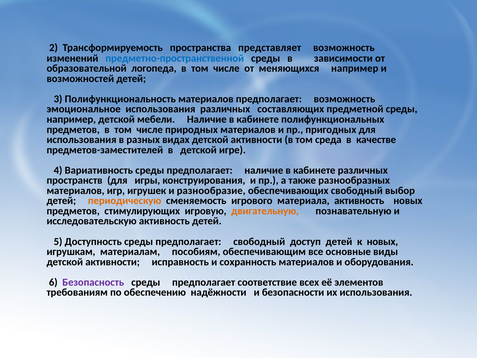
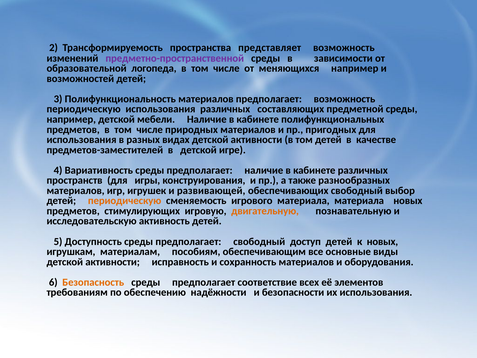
предметно-пространственной colour: blue -> purple (175, 58)
эмоциональное: эмоциональное -> периодическую (84, 109)
том среда: среда -> детей (328, 140)
разнообразие: разнообразие -> развивающей (211, 190)
материала активность: активность -> материала (359, 201)
Безопасность colour: purple -> orange (93, 282)
